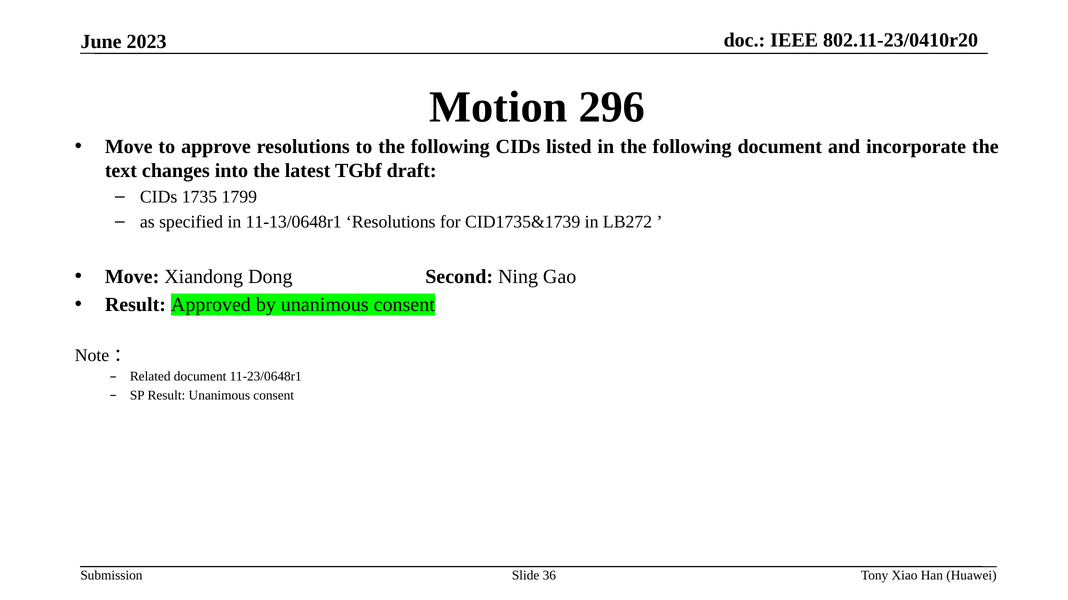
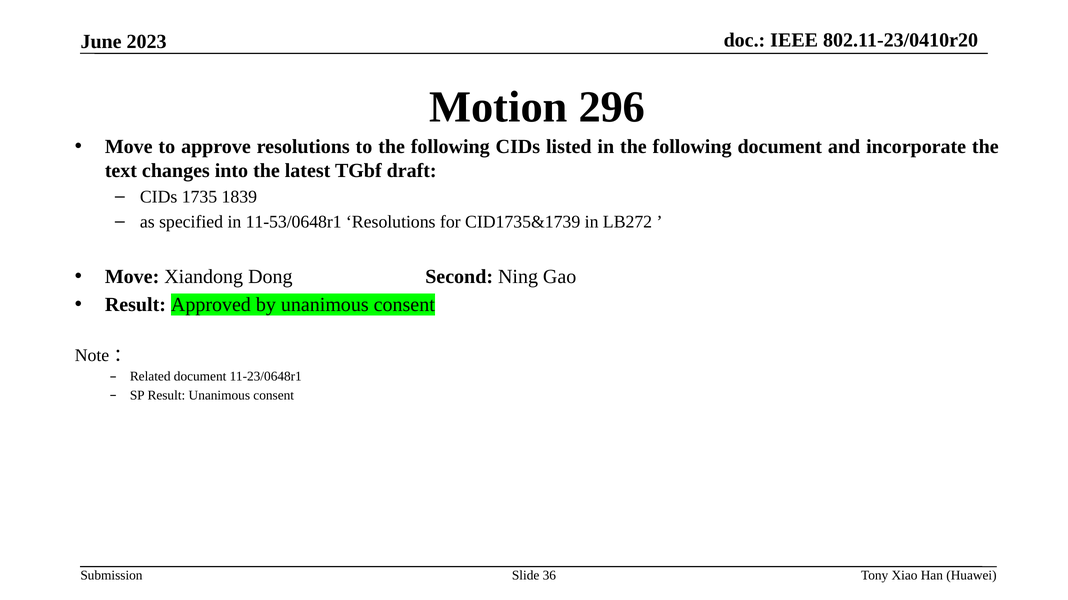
1799: 1799 -> 1839 (239, 197)
11-13/0648r1: 11-13/0648r1 -> 11-53/0648r1 (294, 222)
